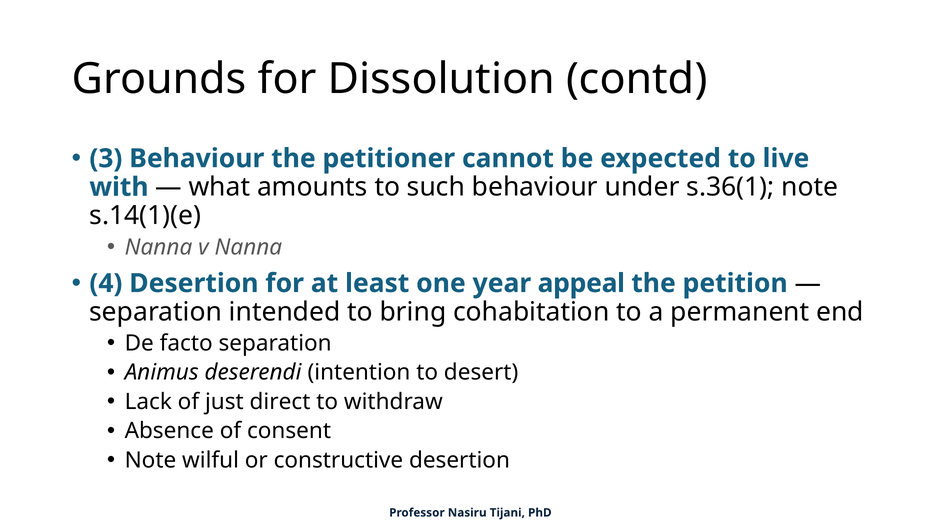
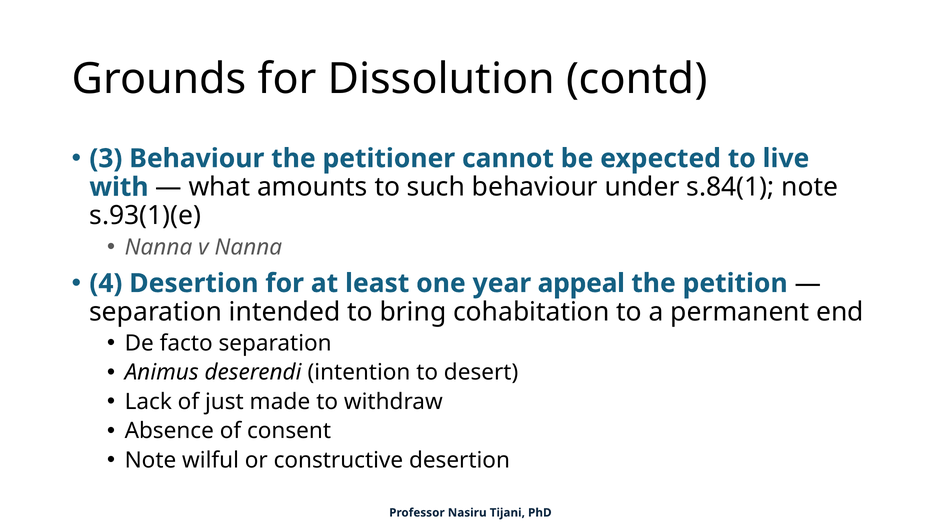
s.36(1: s.36(1 -> s.84(1 (730, 187)
s.14(1)(e: s.14(1)(e -> s.93(1)(e (145, 216)
direct: direct -> made (280, 402)
